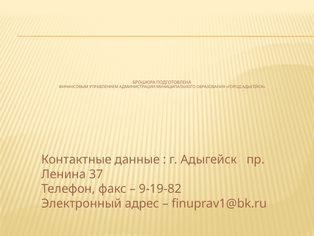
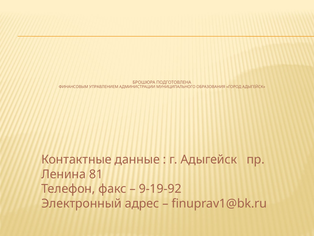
37: 37 -> 81 (96, 174)
9-19-82: 9-19-82 -> 9-19-92 (160, 189)
